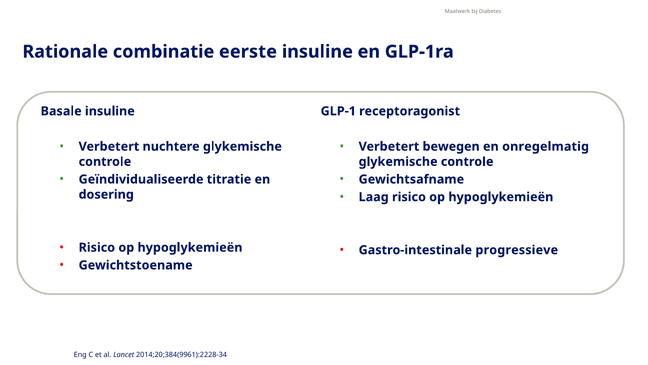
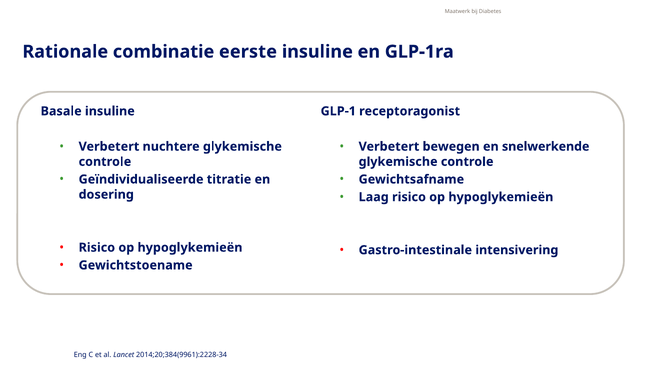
onregelmatig: onregelmatig -> snelwerkende (546, 146)
progressieve: progressieve -> intensivering (517, 250)
